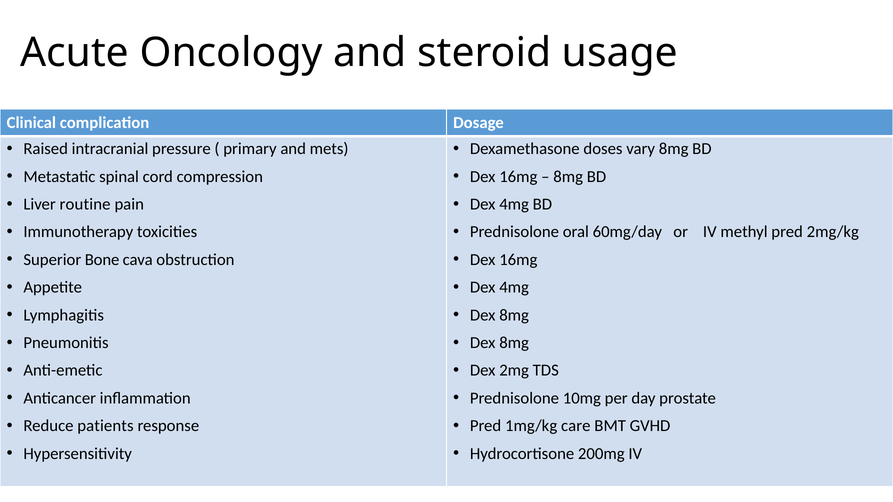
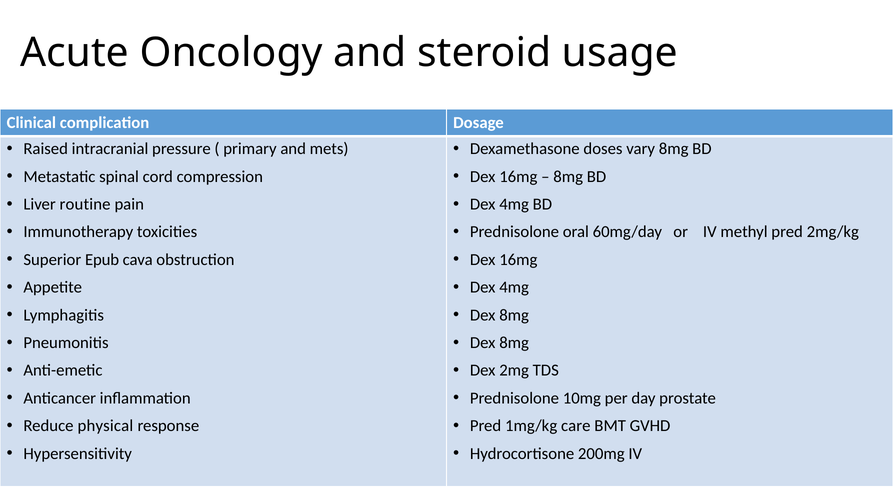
Bone: Bone -> Epub (102, 260)
patients: patients -> physical (105, 426)
